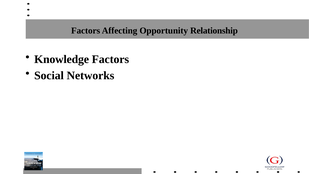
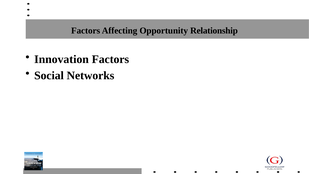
Knowledge: Knowledge -> Innovation (62, 59)
